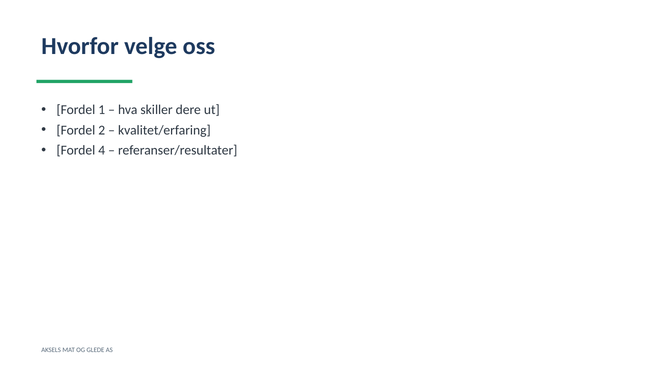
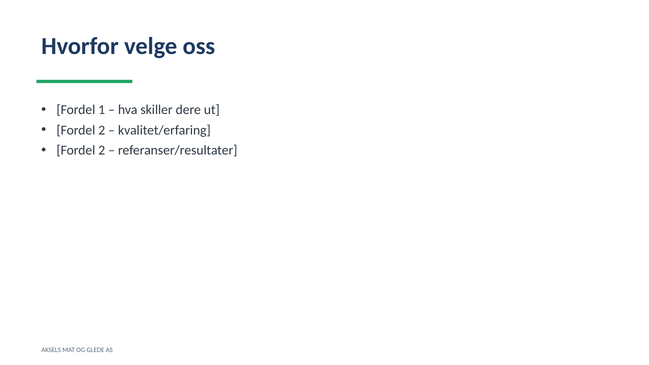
4: 4 -> 2 (102, 151)
